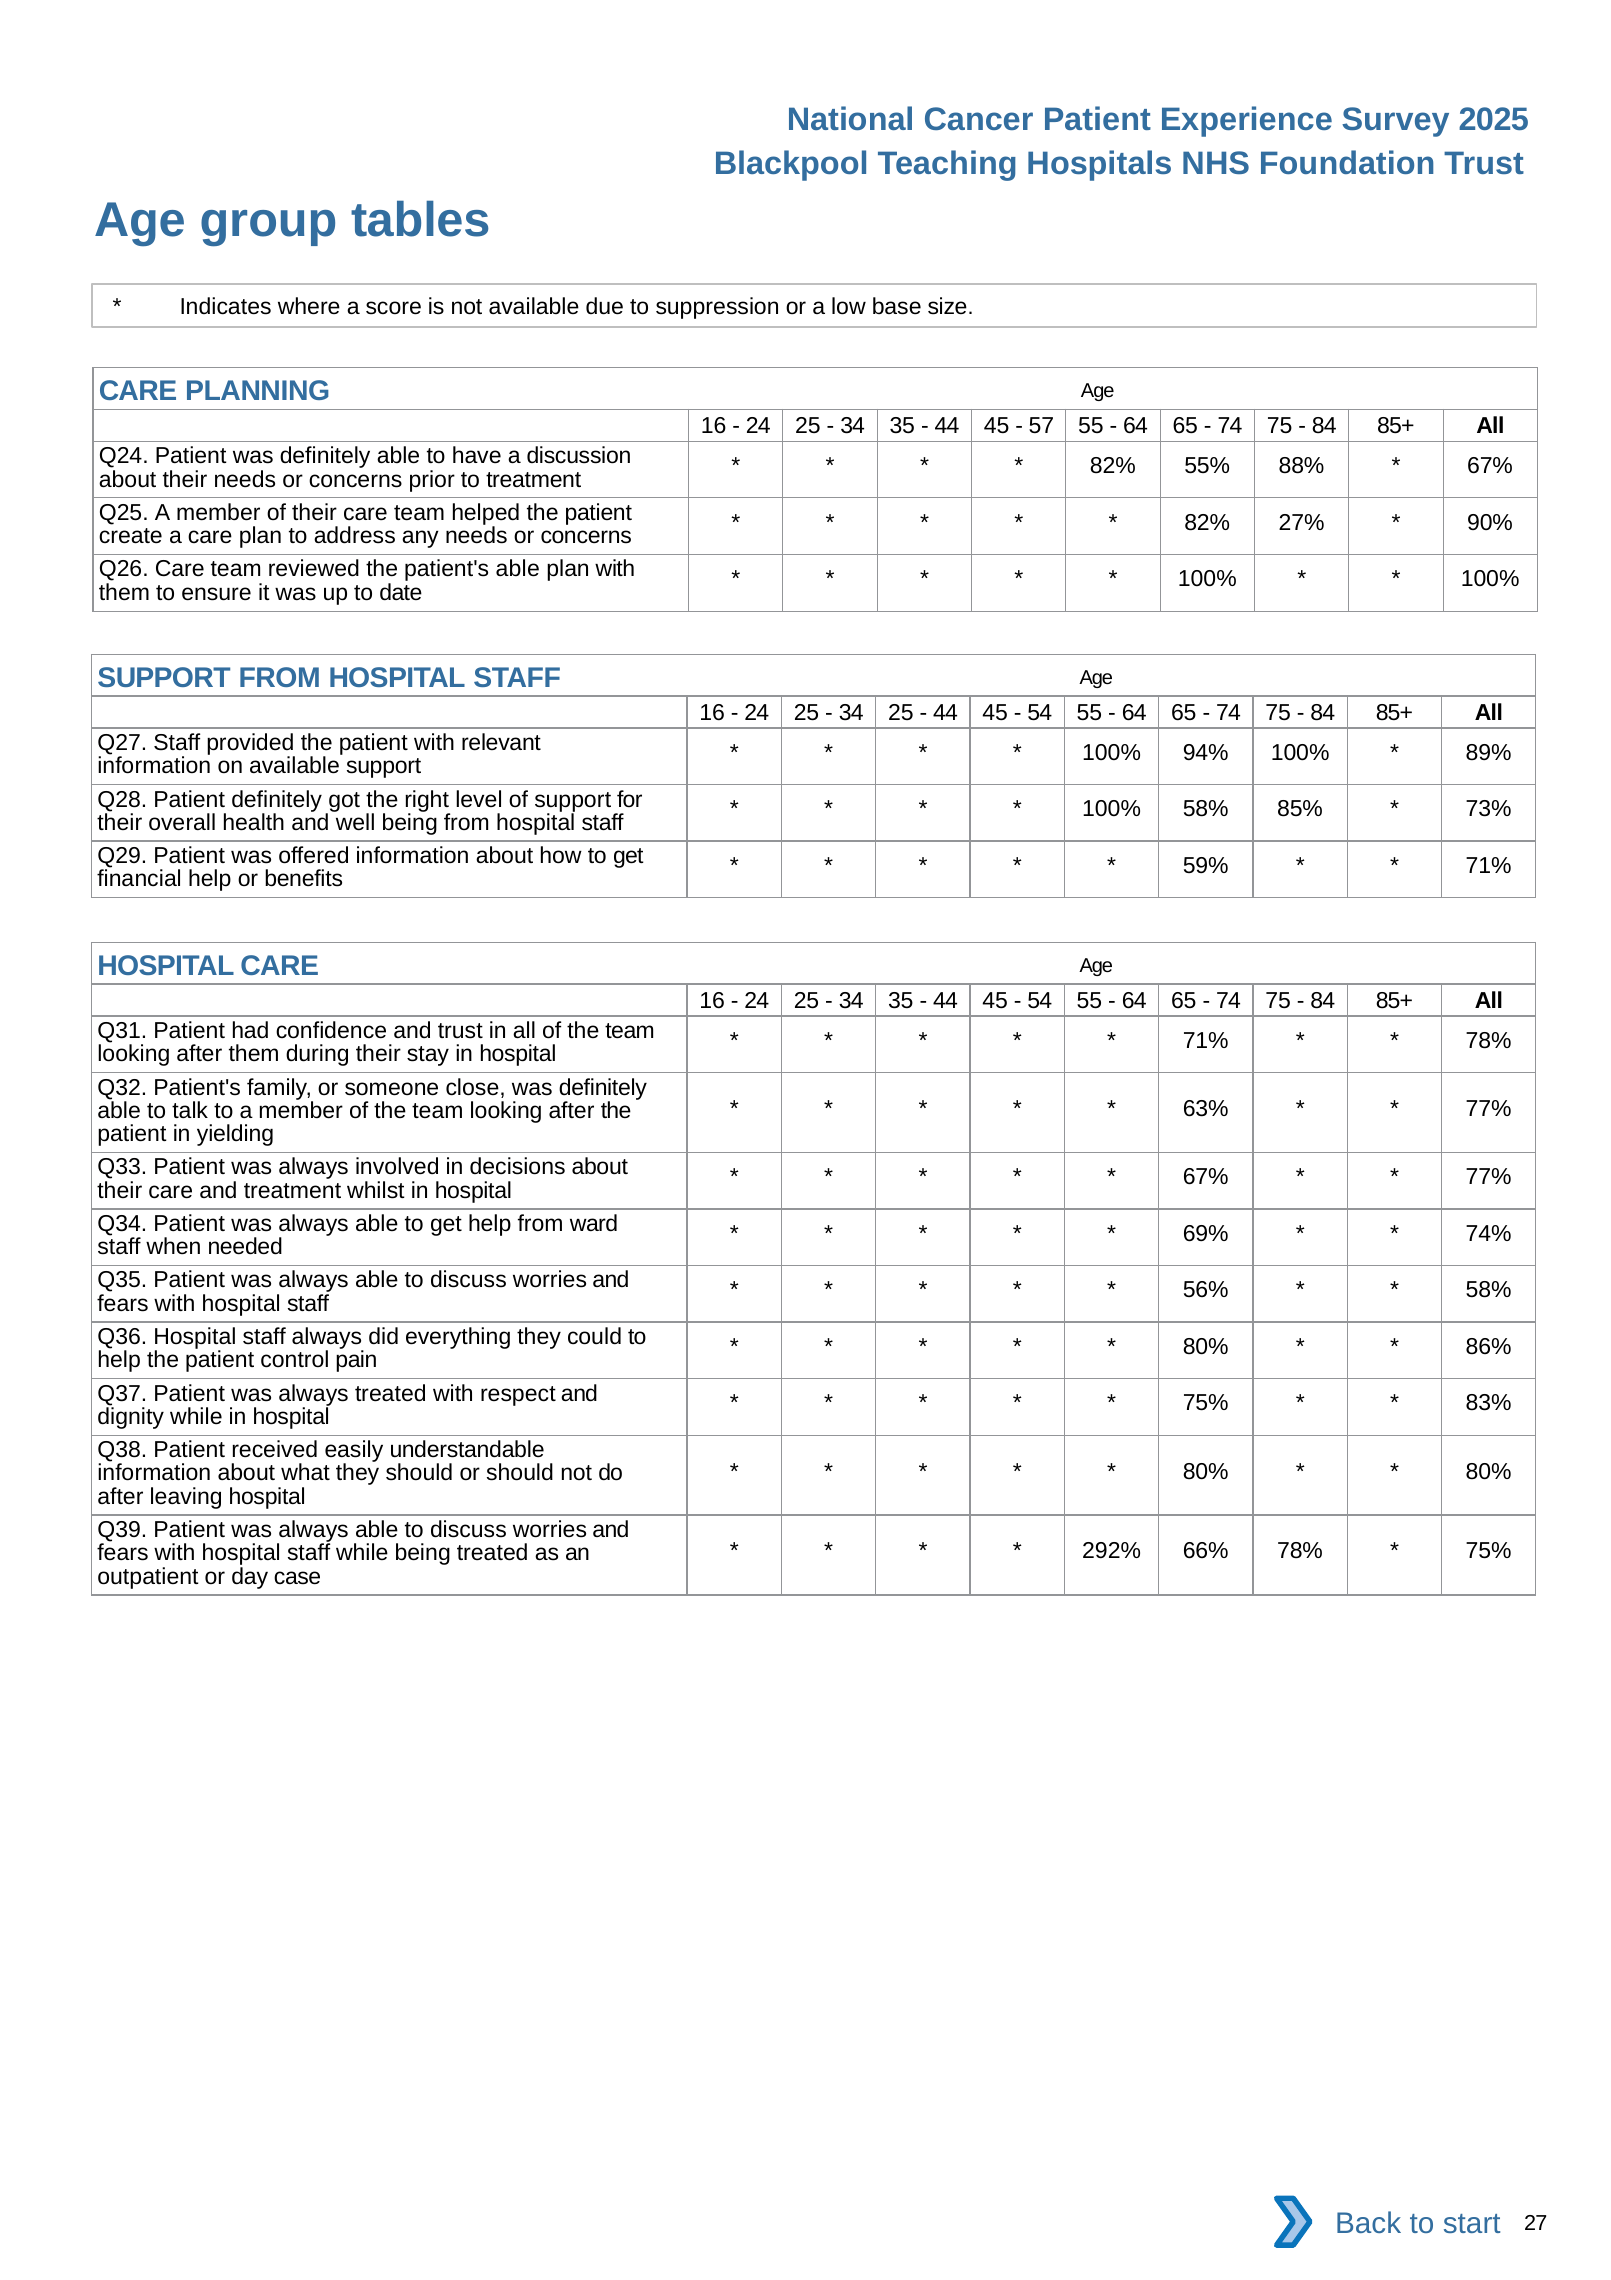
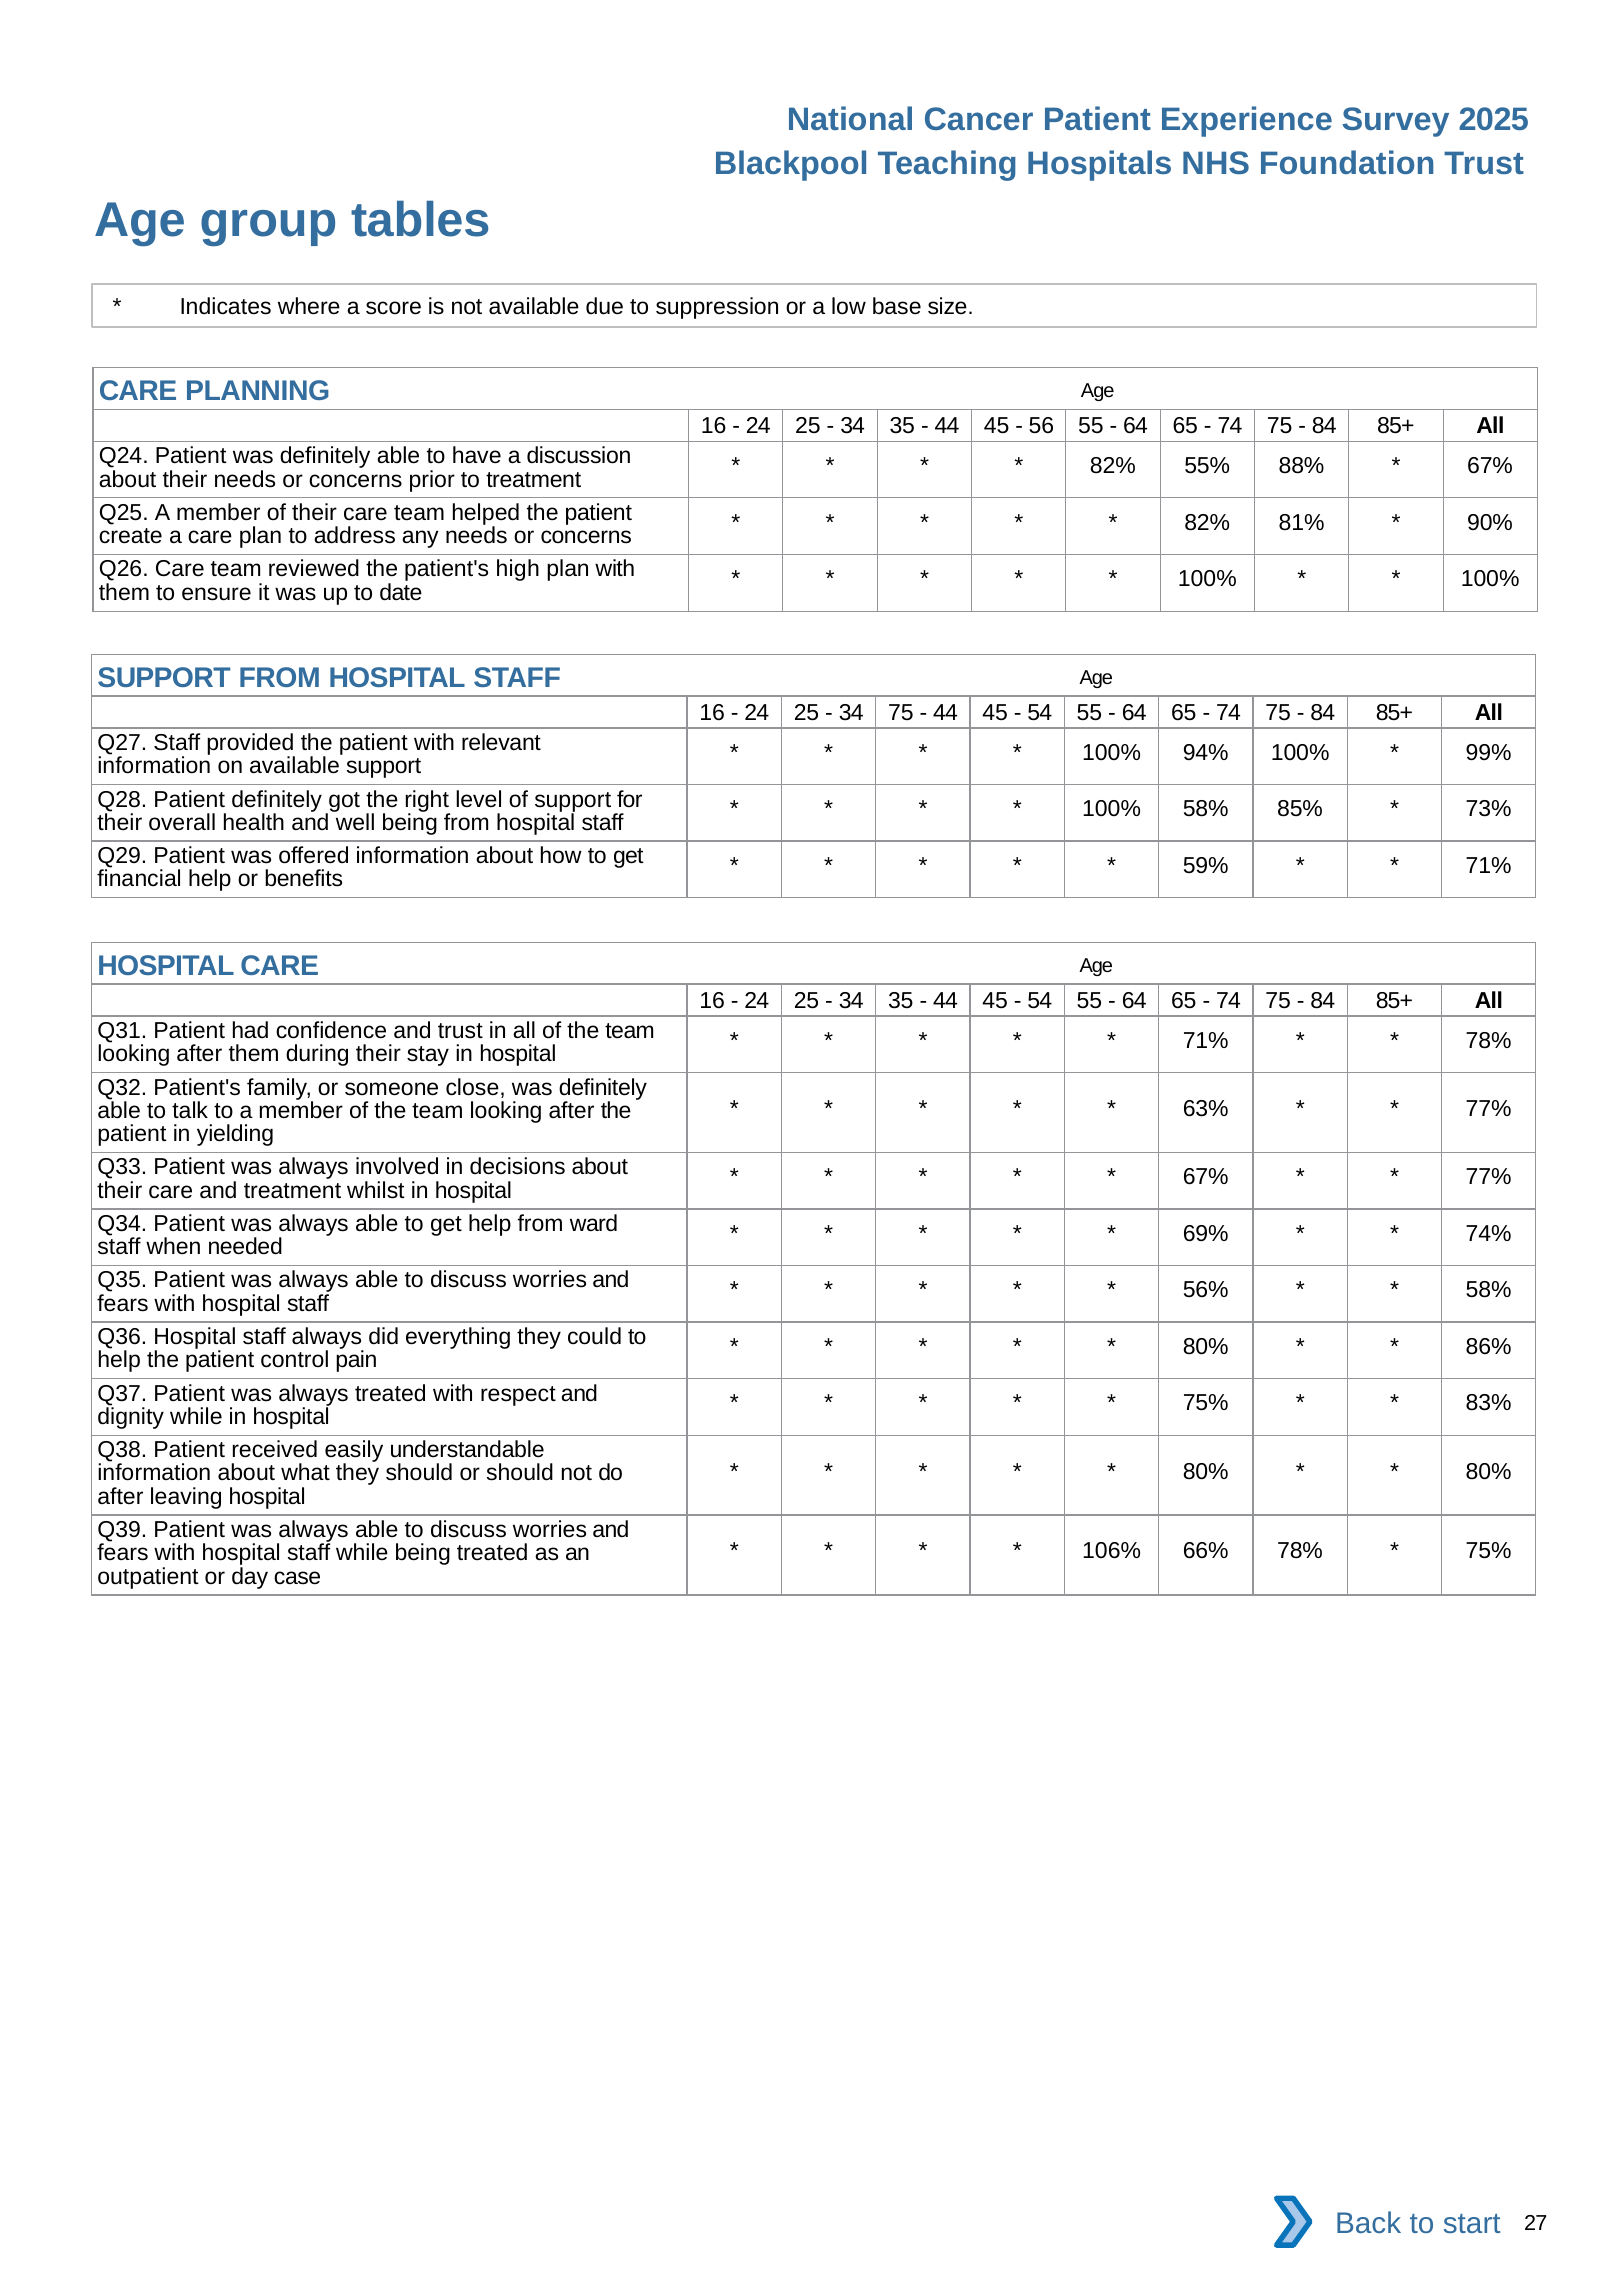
57: 57 -> 56 (1041, 426)
27%: 27% -> 81% (1302, 522)
patient's able: able -> high (518, 569)
34 25: 25 -> 75 (901, 713)
89%: 89% -> 99% (1489, 753)
292%: 292% -> 106% (1112, 1551)
